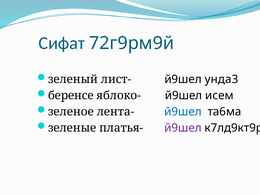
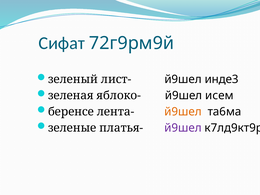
унда3: унда3 -> инде3 (222, 79)
беренсе: беренсе -> зеленая (71, 95)
зеленое: зеленое -> беренсе (71, 112)
й9шел colour: blue -> orange (183, 112)
